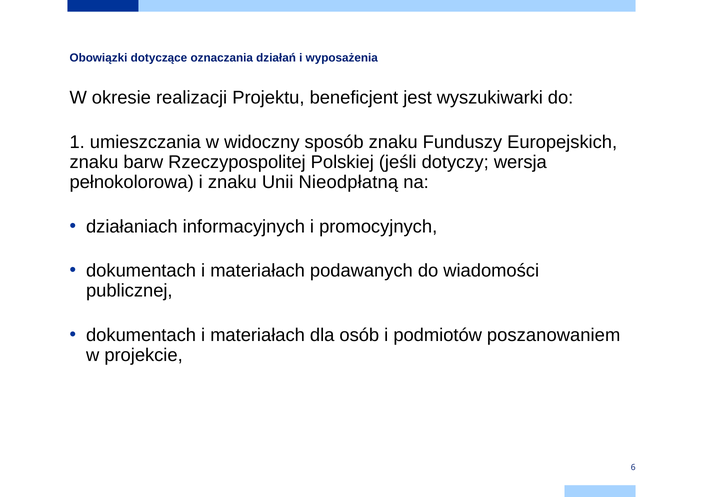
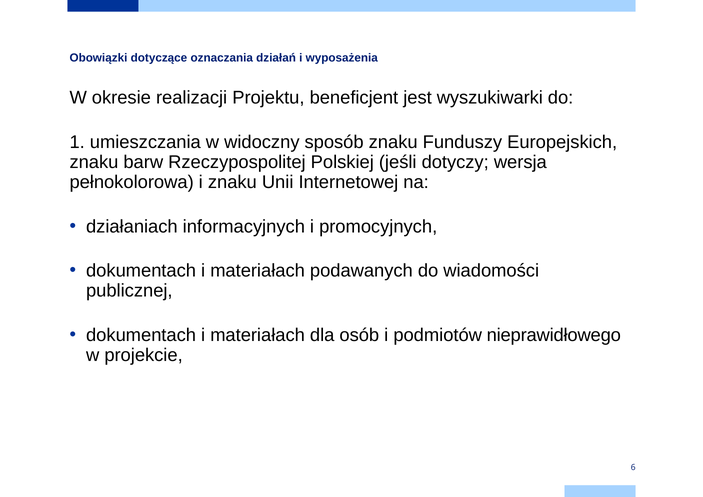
Nieodpłatną: Nieodpłatną -> Internetowej (348, 182)
poszanowaniem: poszanowaniem -> nieprawidłowego (554, 335)
